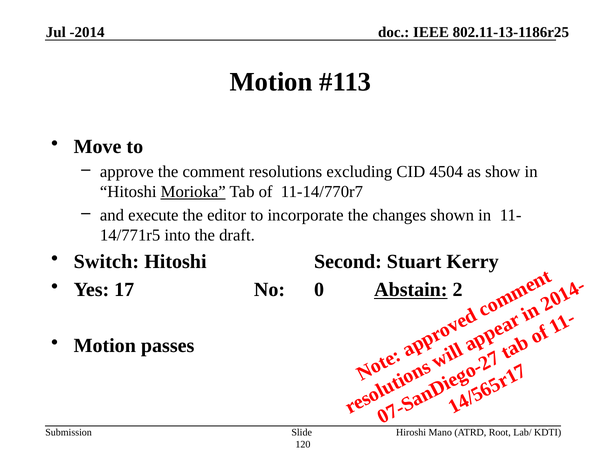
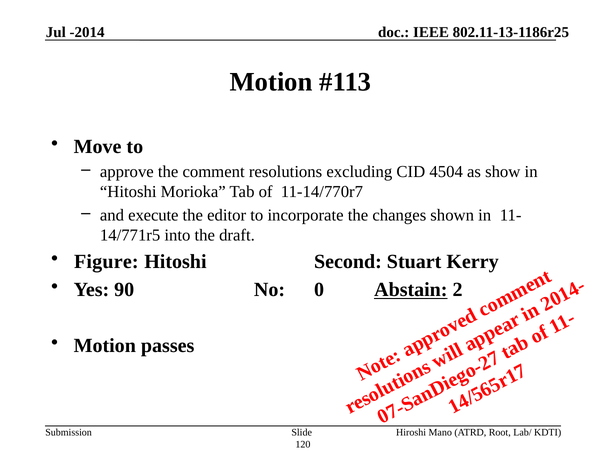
Morioka underline: present -> none (193, 192)
Switch: Switch -> Figure (106, 262)
17: 17 -> 90 (124, 290)
